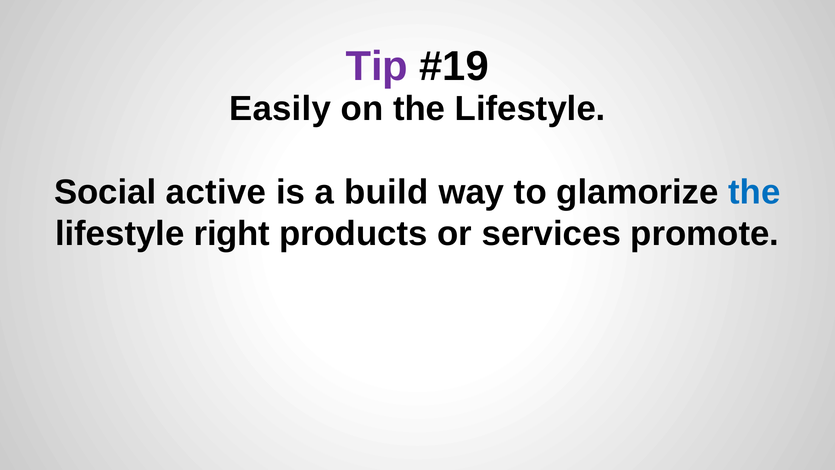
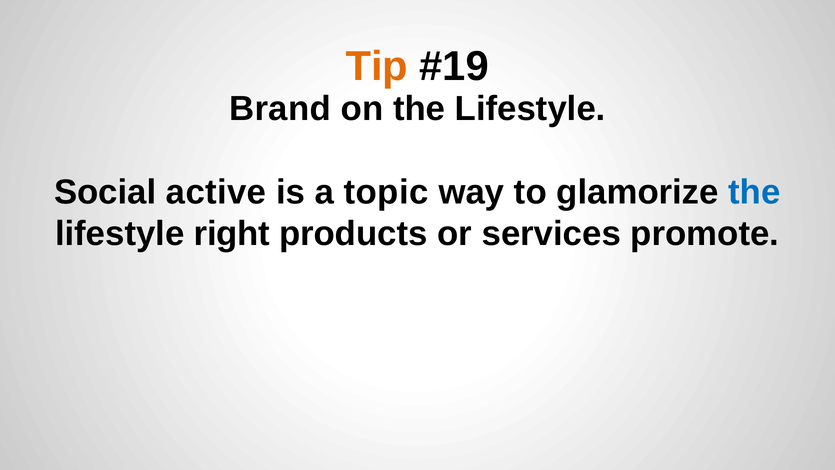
Tip colour: purple -> orange (377, 67)
Easily: Easily -> Brand (280, 109)
build: build -> topic (386, 192)
